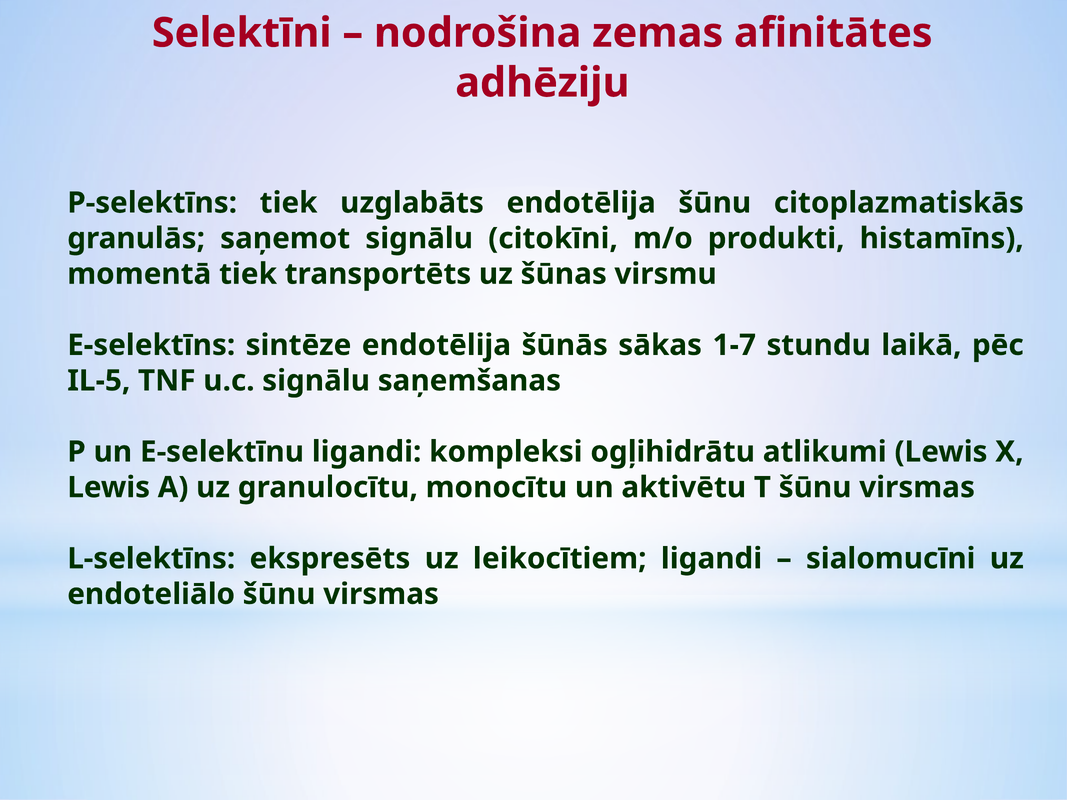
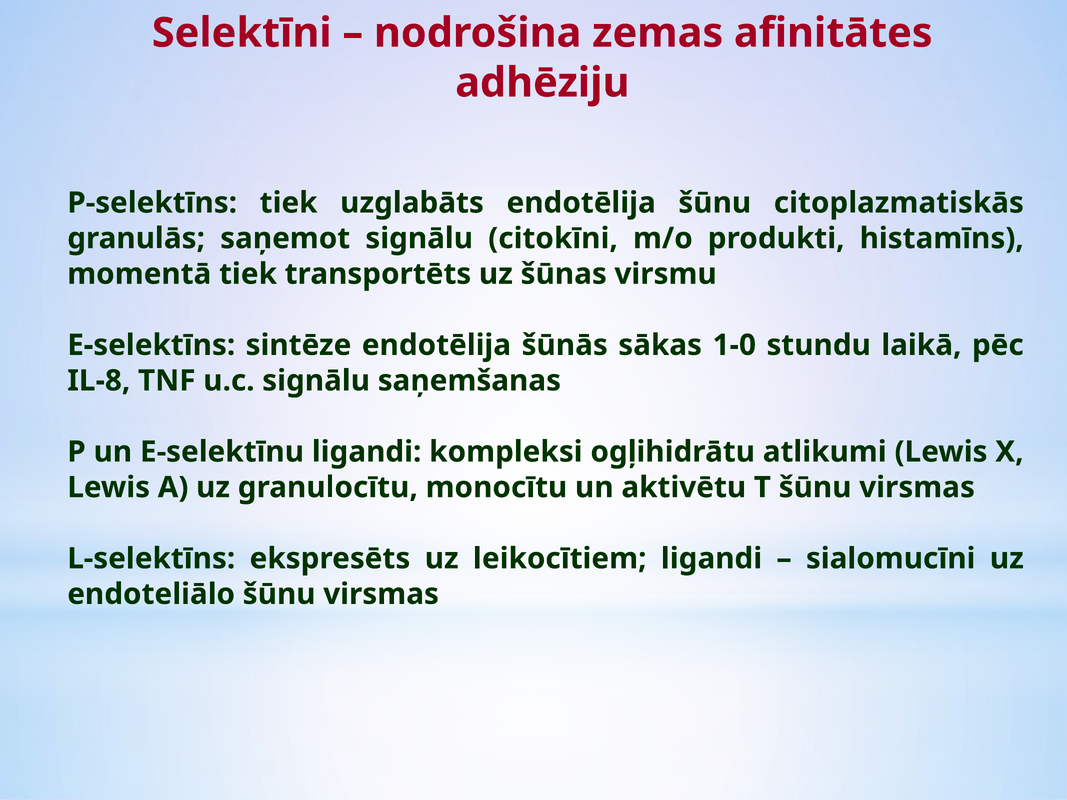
1-7: 1-7 -> 1-0 (734, 345)
IL-5: IL-5 -> IL-8 (99, 381)
